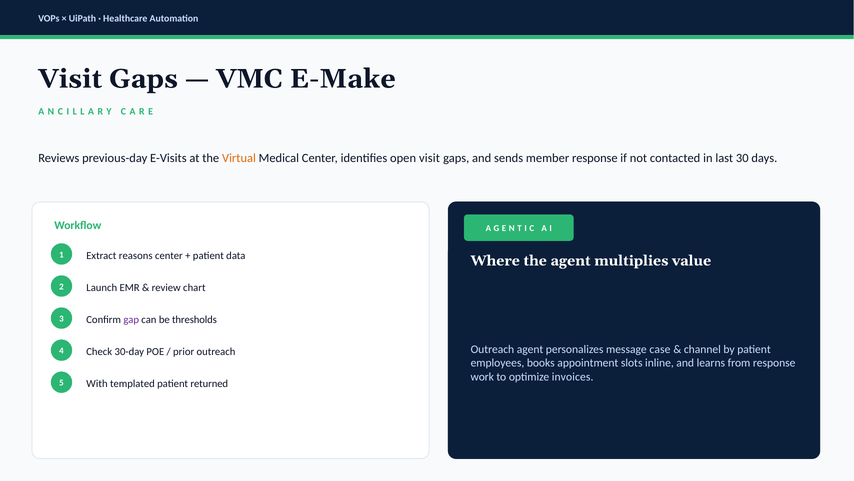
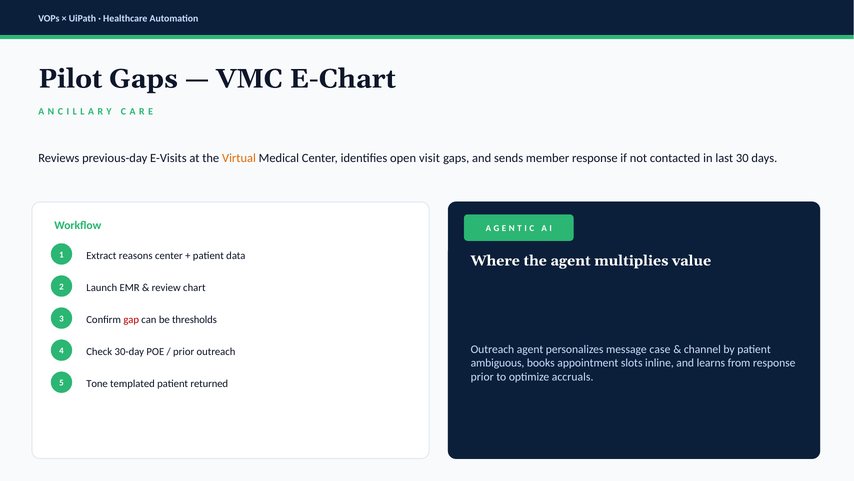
Visit: Visit -> Pilot (70, 79)
E-Make: E-Make -> E-Chart (343, 79)
gap colour: purple -> red (131, 319)
employees: employees -> ambiguous (497, 363)
work: work -> prior (482, 377)
invoices: invoices -> accruals (573, 377)
With: With -> Tone (97, 383)
